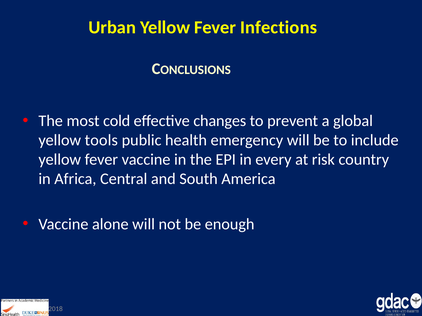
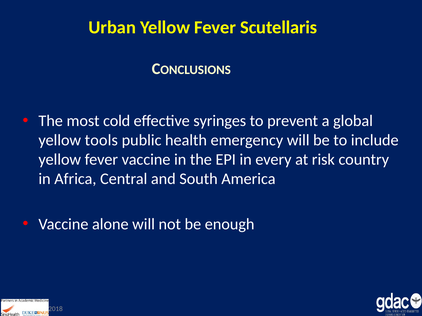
Infections: Infections -> Scutellaris (279, 27)
changes: changes -> syringes (220, 121)
